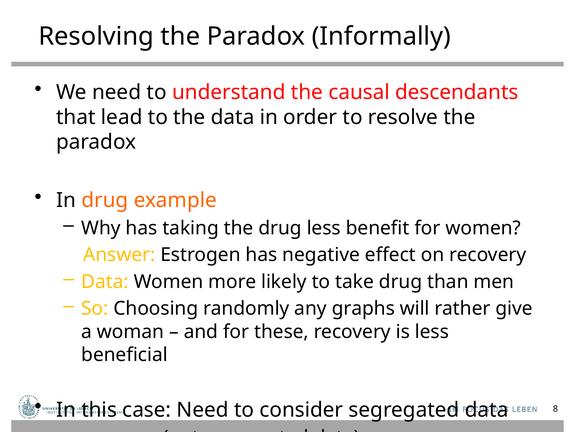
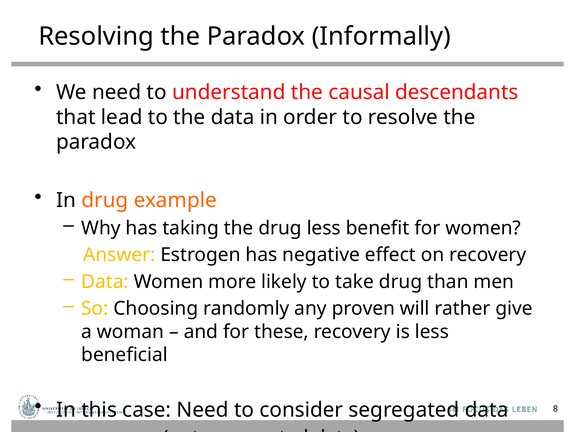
graphs: graphs -> proven (363, 308)
